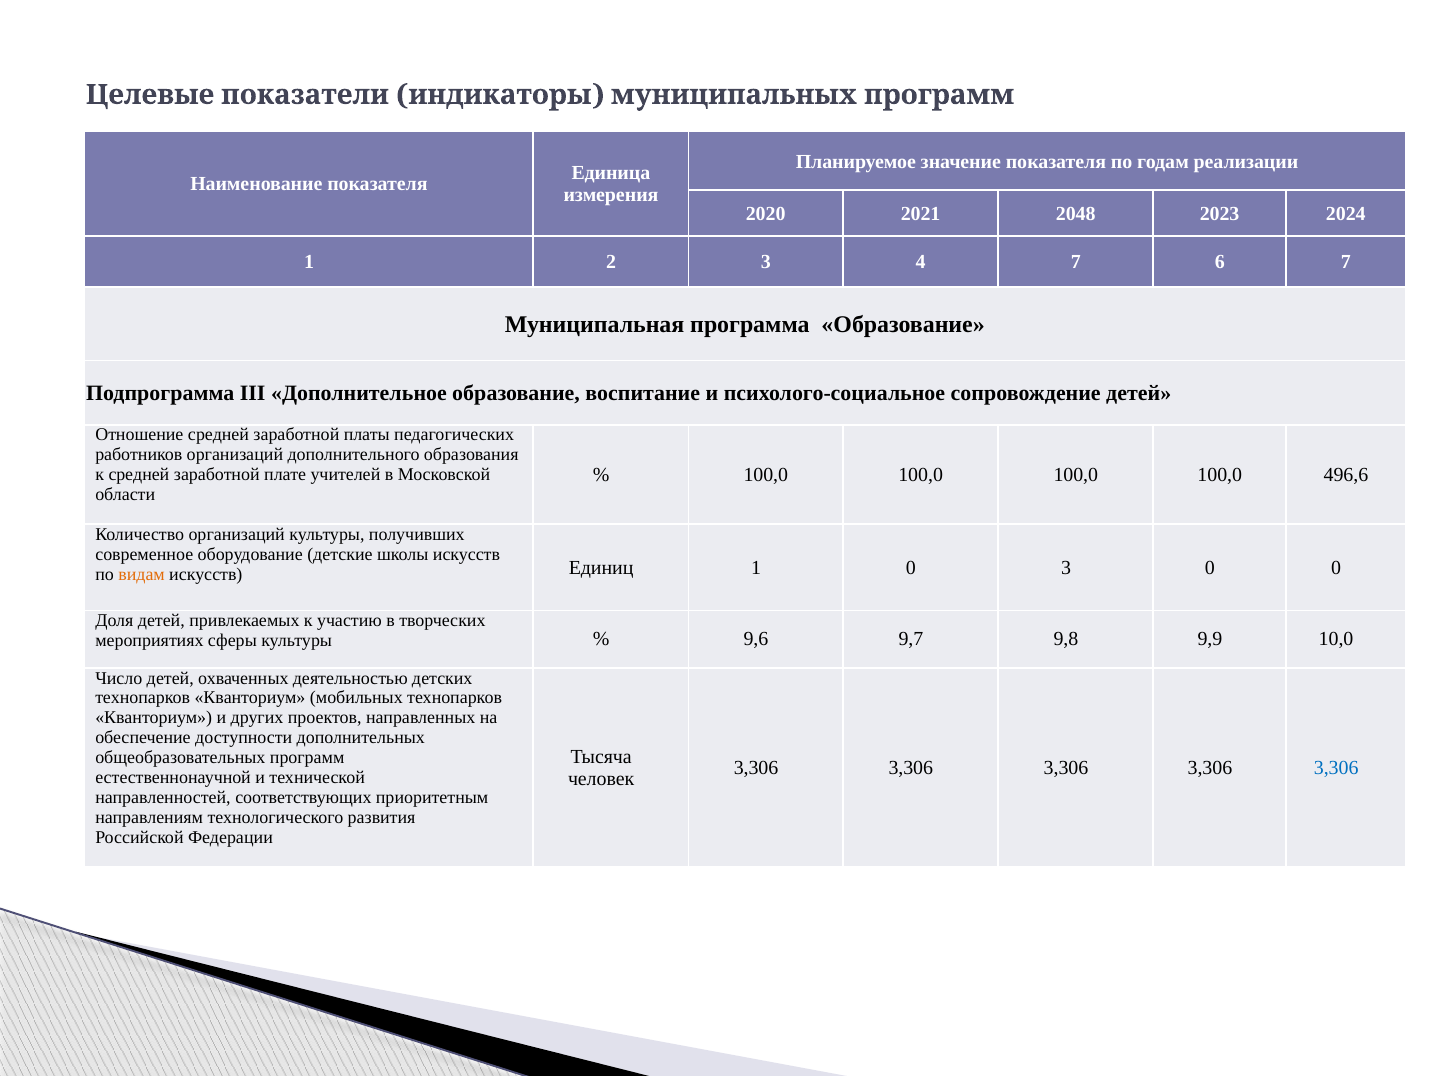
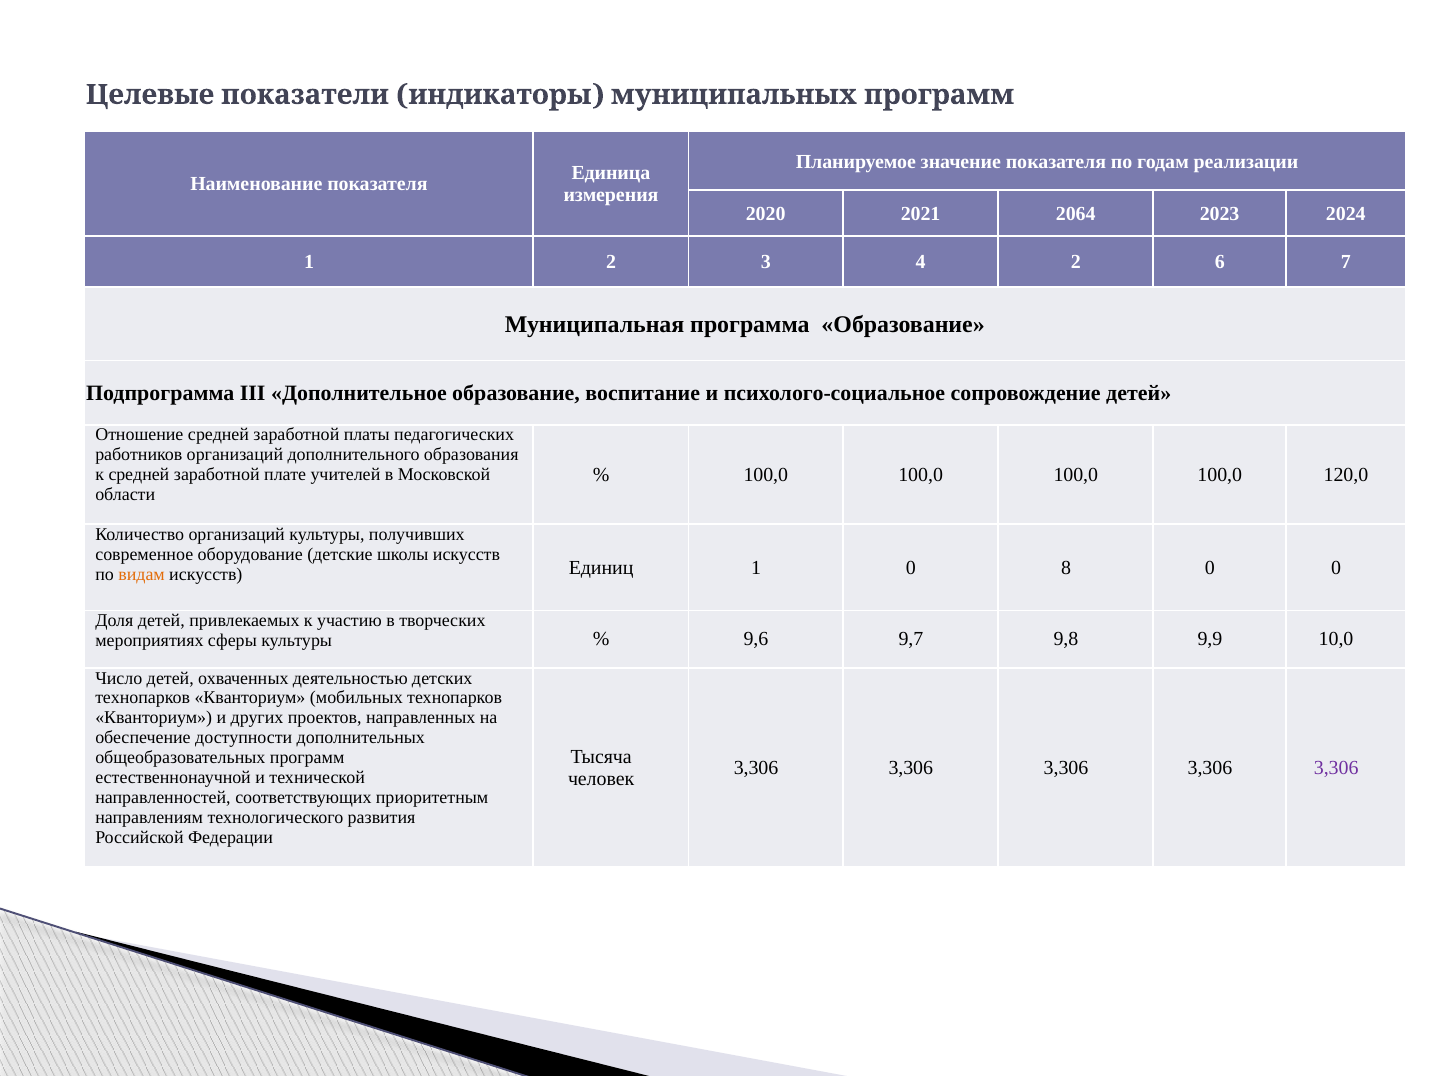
2048: 2048 -> 2064 (1076, 214)
4 7: 7 -> 2 (1076, 262)
496,6: 496,6 -> 120,0 (1346, 474)
0 3: 3 -> 8 (1066, 567)
3,306 colour: blue -> purple (1336, 767)
